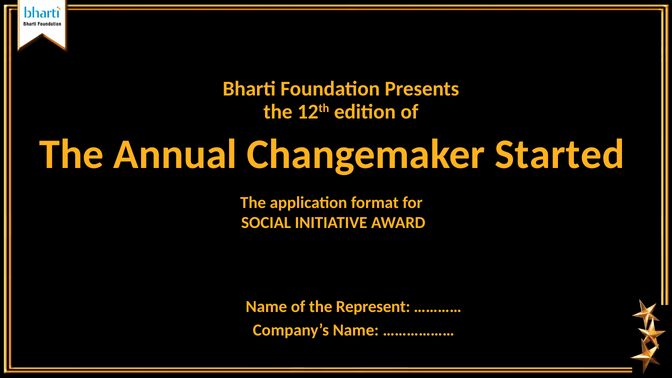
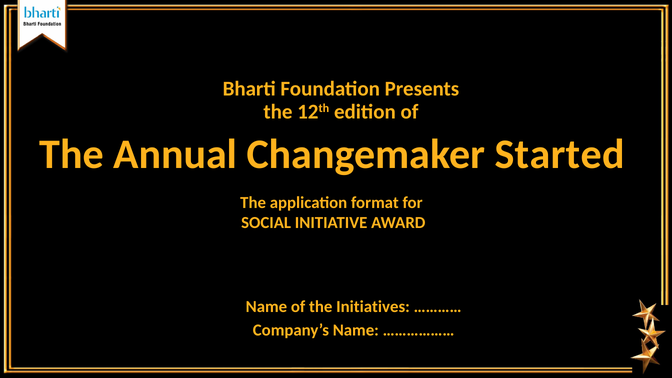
Represent: Represent -> Initiatives (373, 307)
